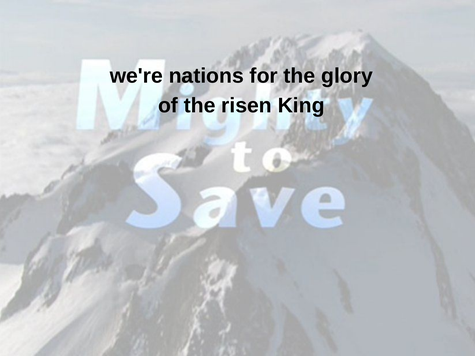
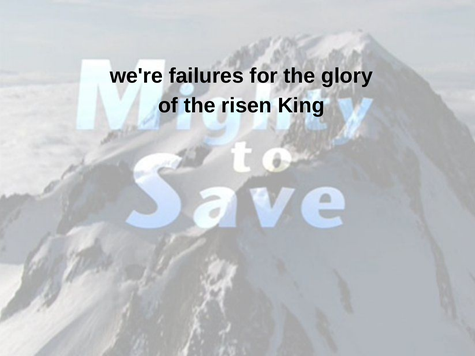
nations: nations -> failures (206, 76)
